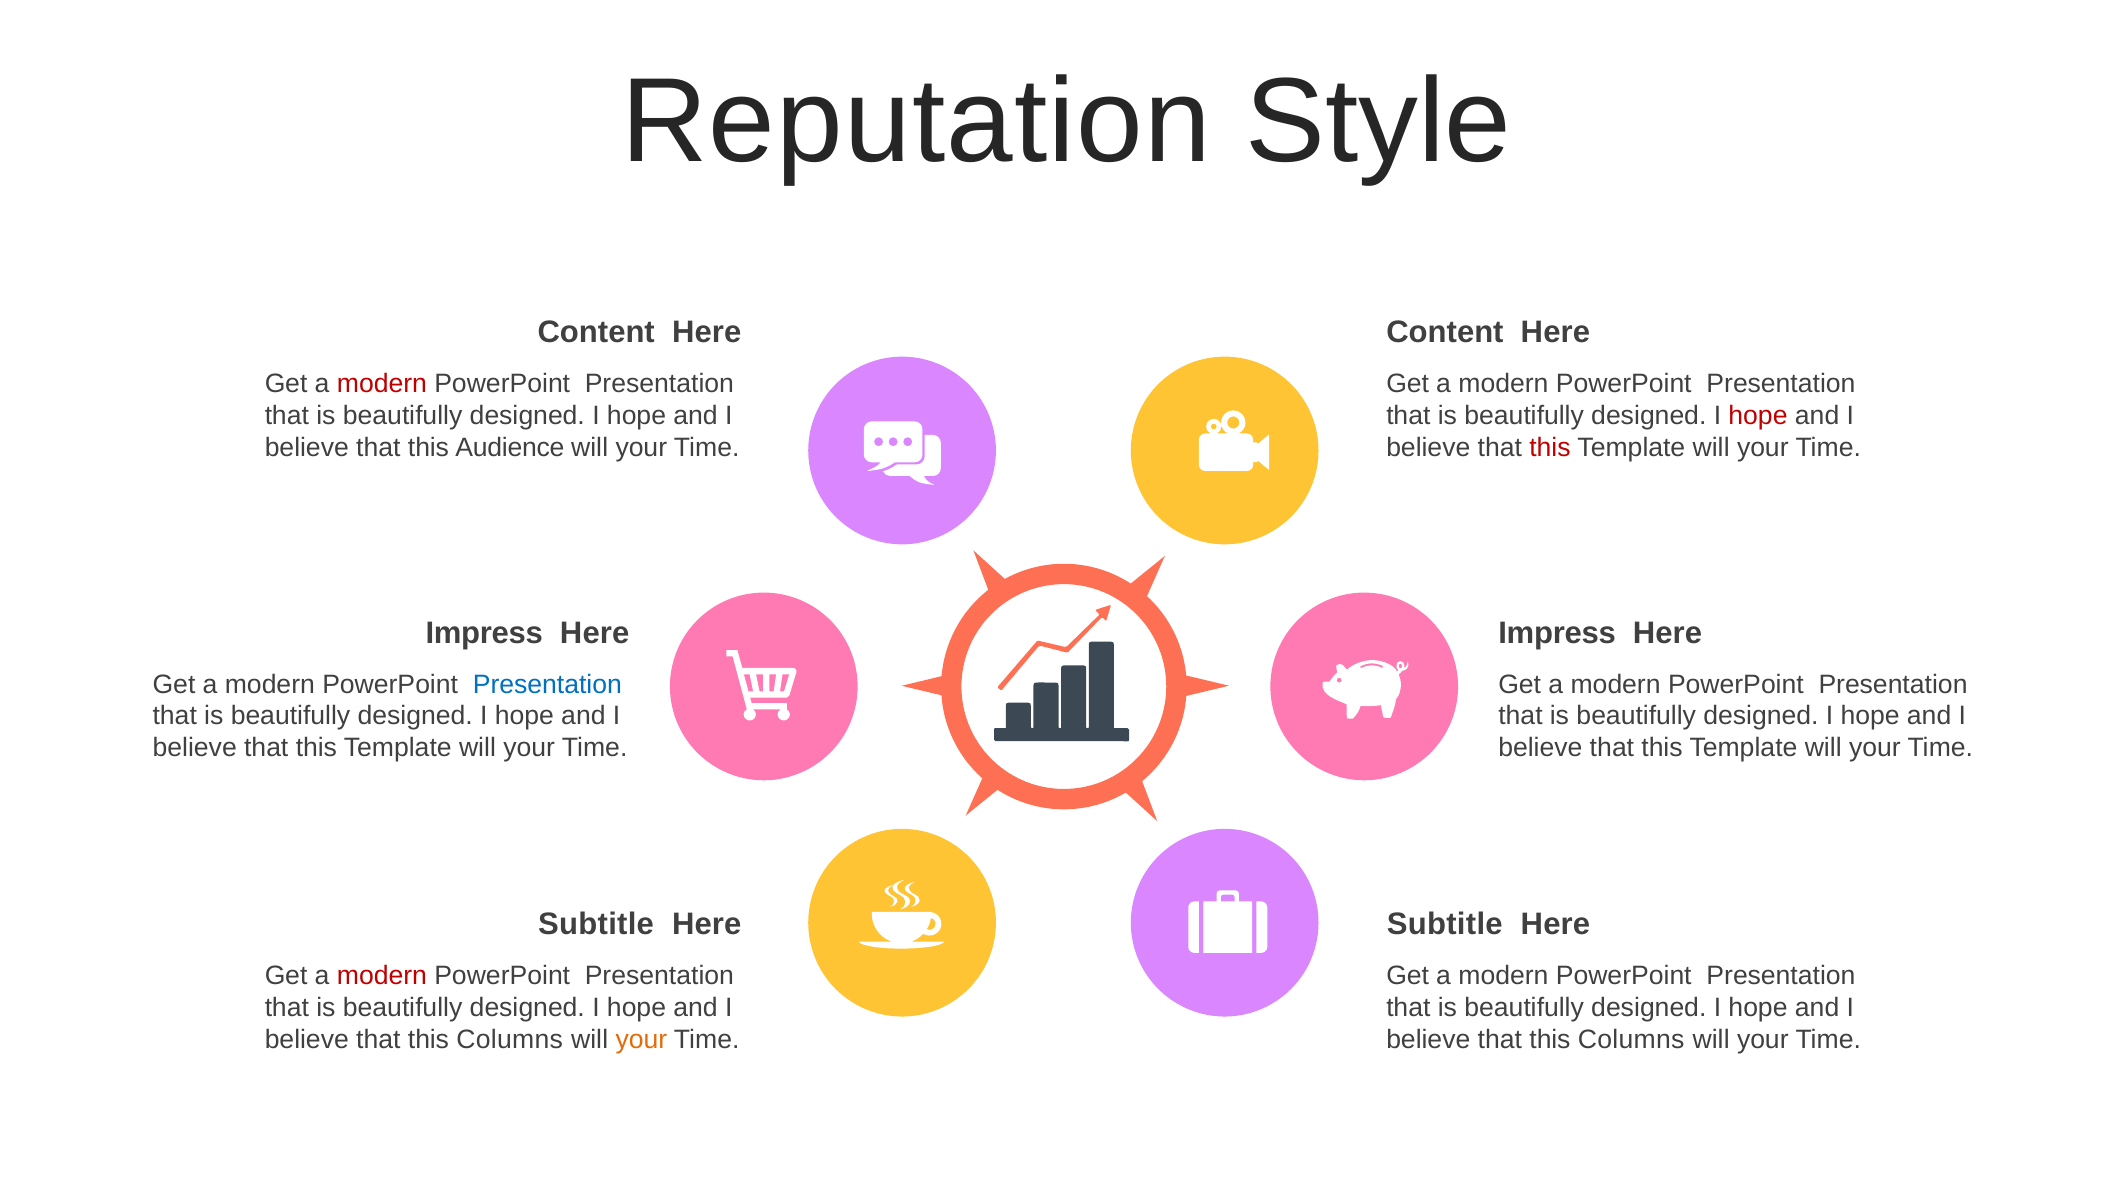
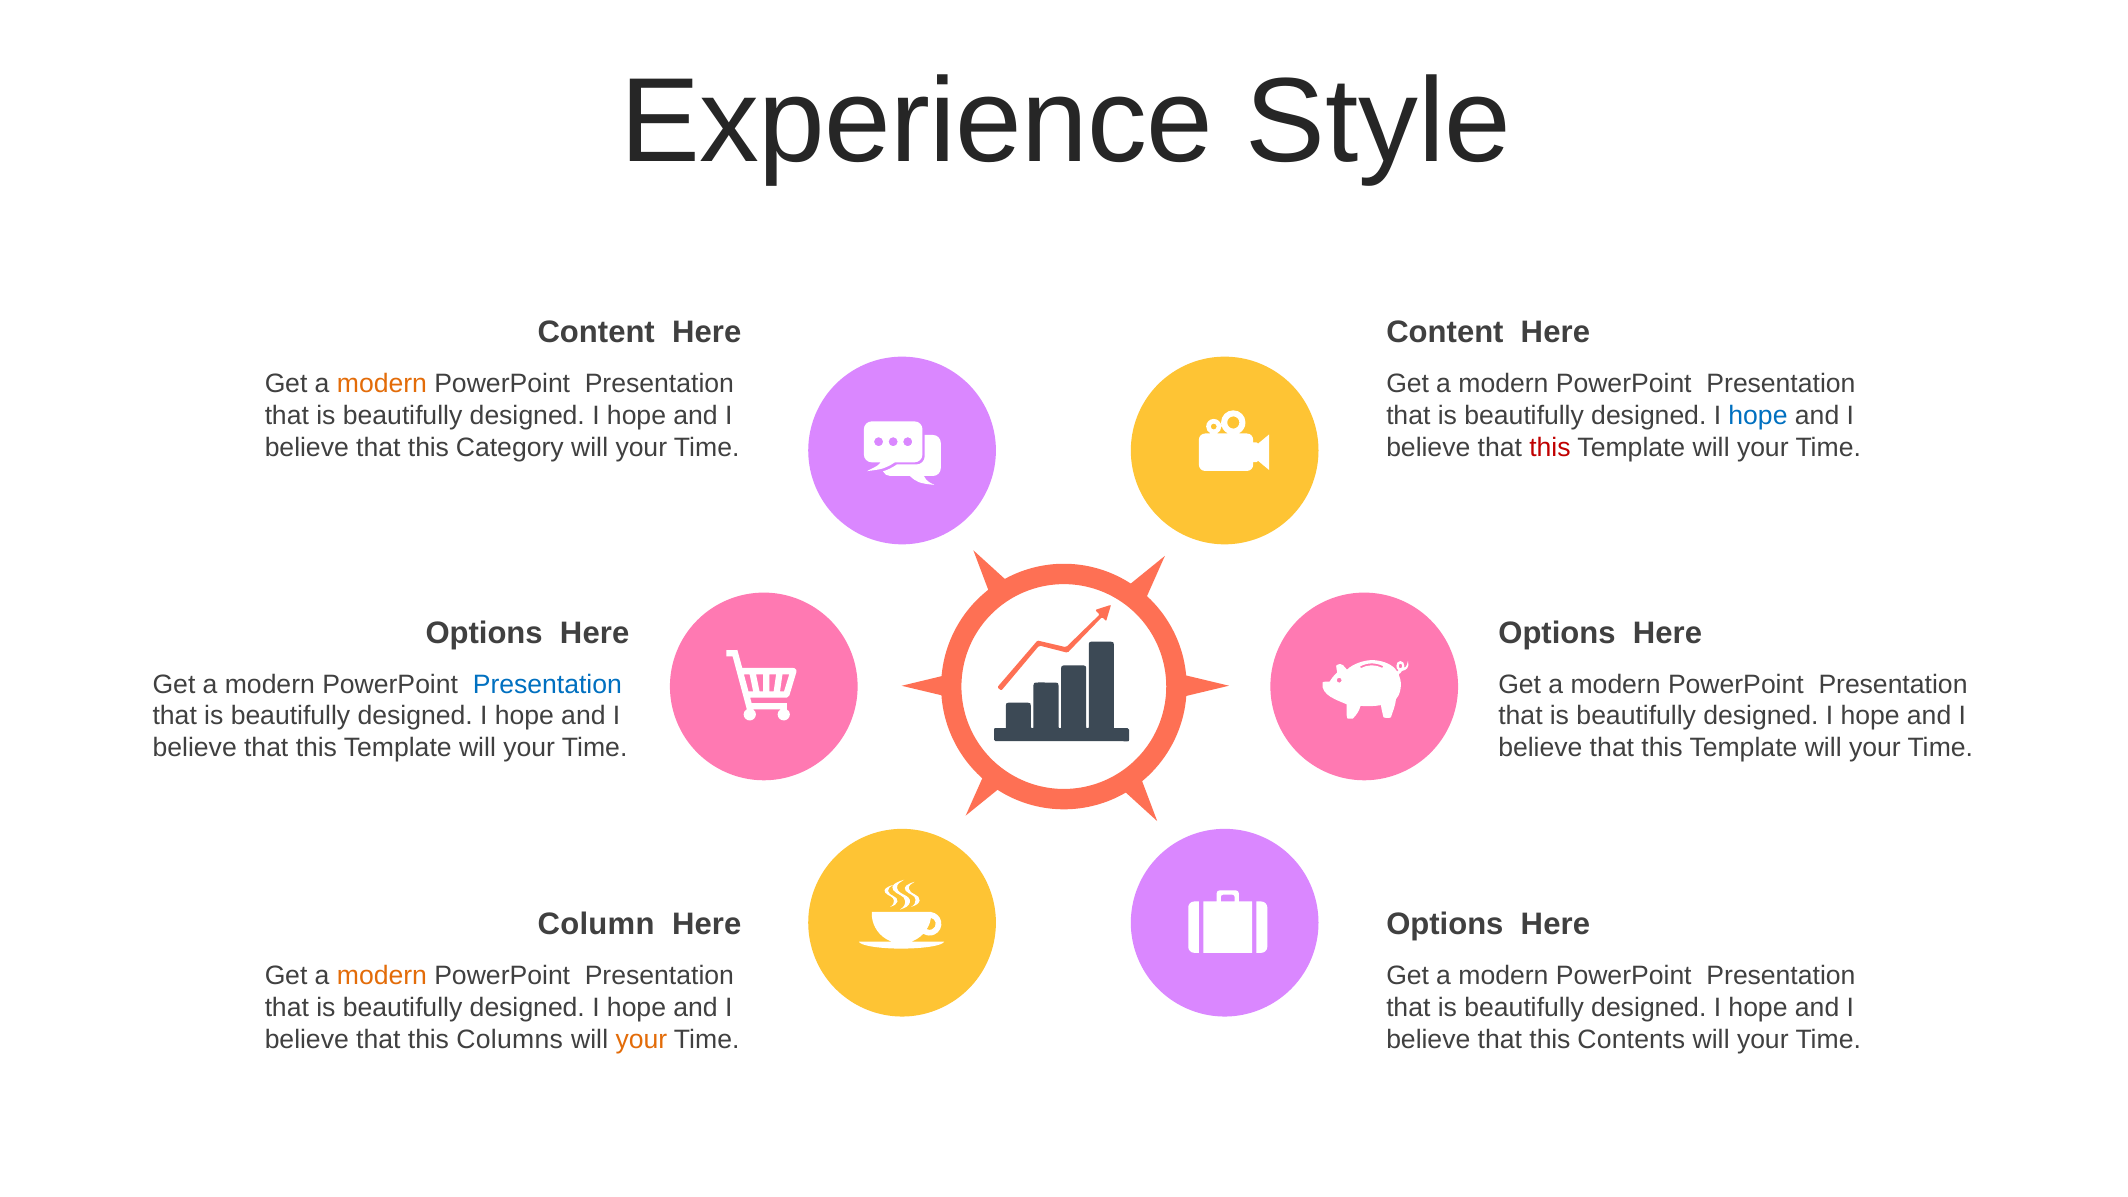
Reputation: Reputation -> Experience (917, 122)
modern colour: red -> orange (382, 384)
hope colour: red -> blue (1758, 416)
Audience: Audience -> Category (510, 448)
Impress: Impress -> Options (484, 633)
Impress: Impress -> Options (1557, 633)
Subtitle: Subtitle -> Column (596, 924)
Subtitle: Subtitle -> Options (1445, 924)
modern colour: red -> orange (382, 976)
Columns: Columns -> Contents (1631, 1039)
